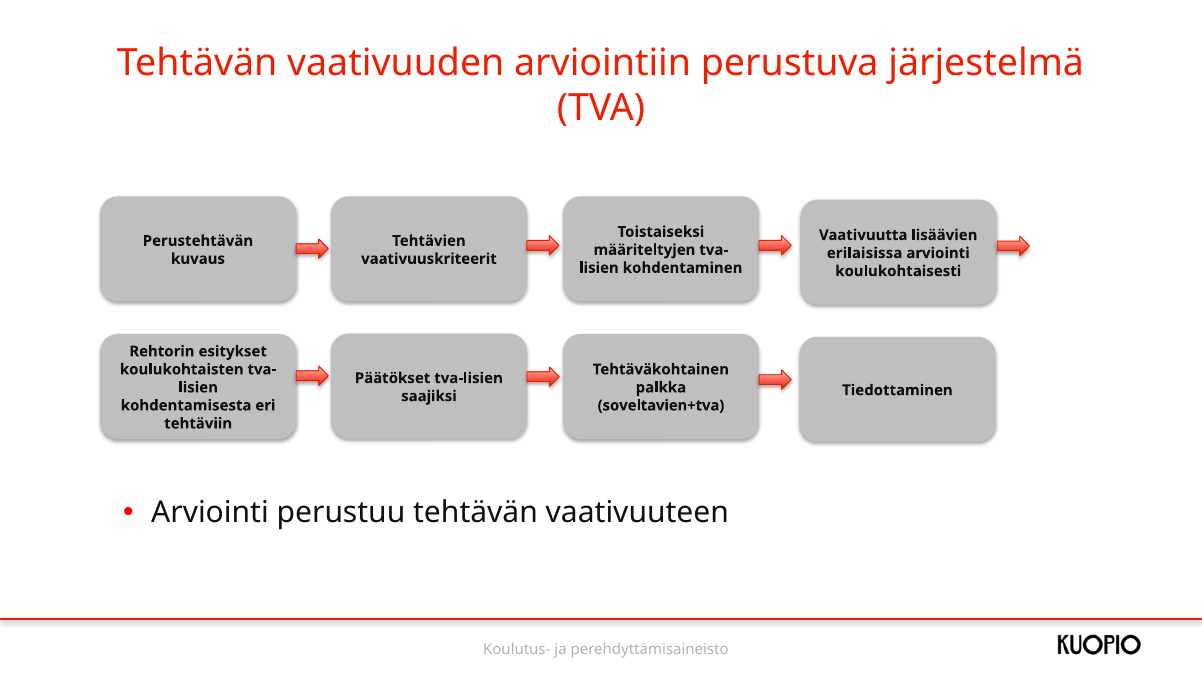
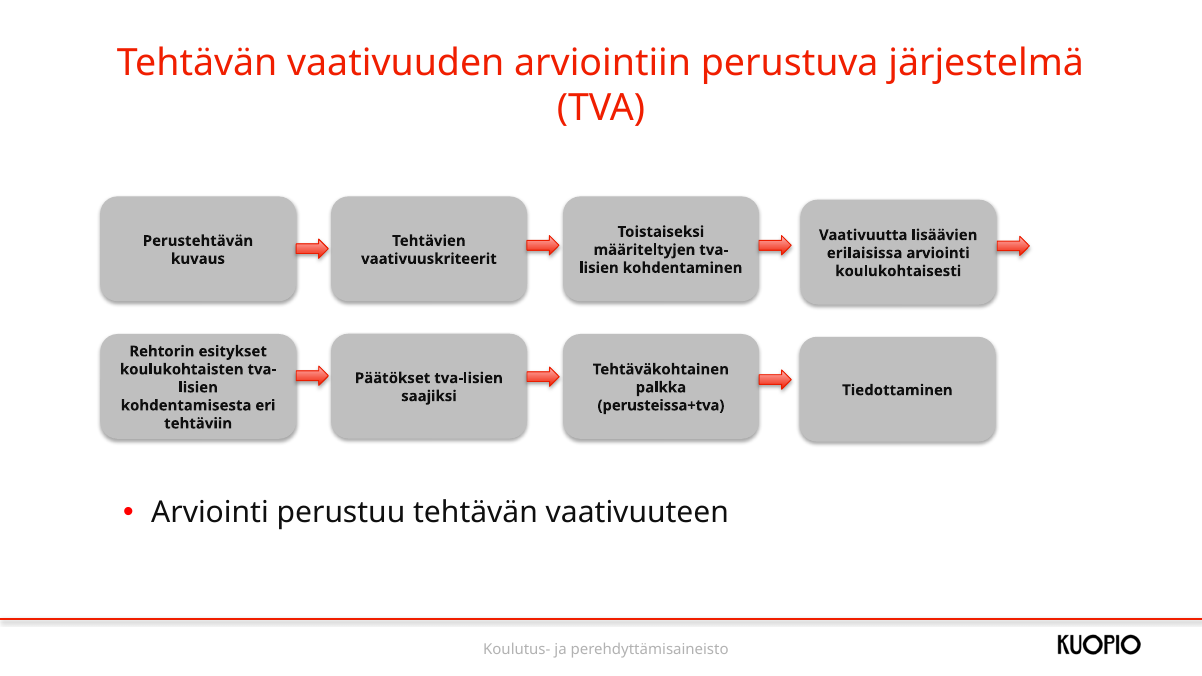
soveltavien+tva: soveltavien+tva -> perusteissa+tva (661, 406)
